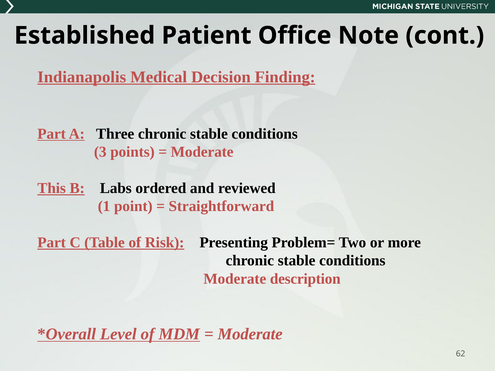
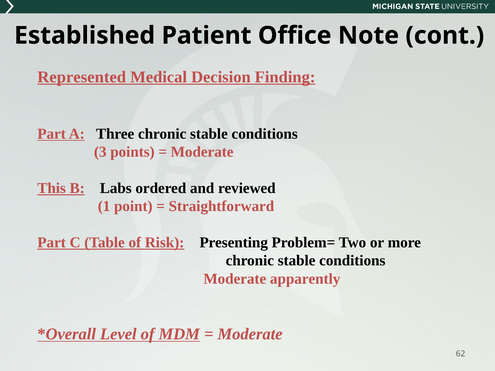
Indianapolis: Indianapolis -> Represented (82, 77)
description: description -> apparently (305, 279)
